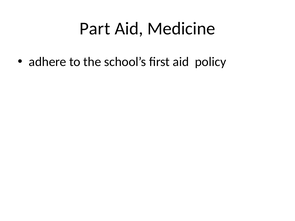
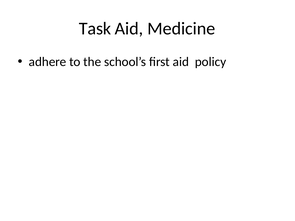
Part: Part -> Task (95, 29)
